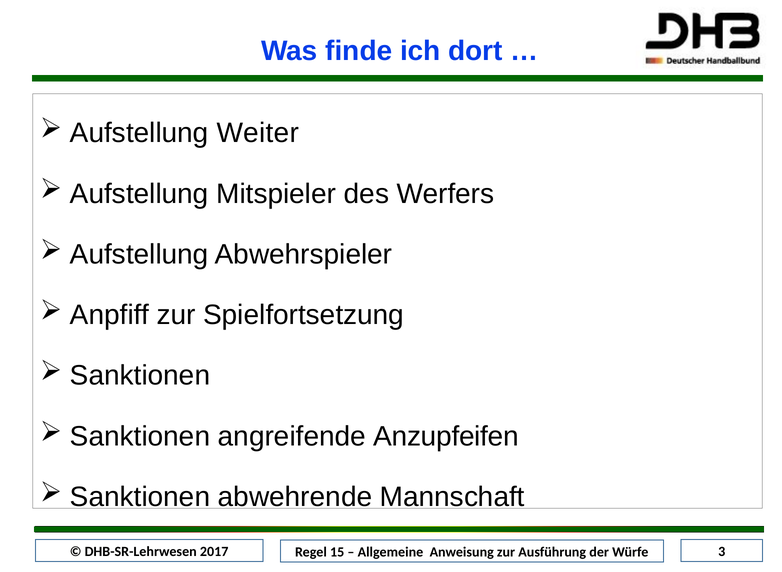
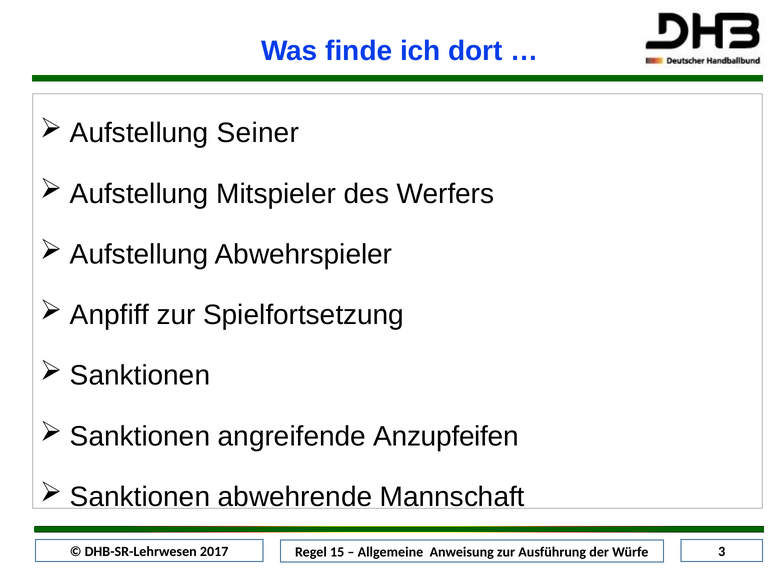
Weiter: Weiter -> Seiner (258, 133)
